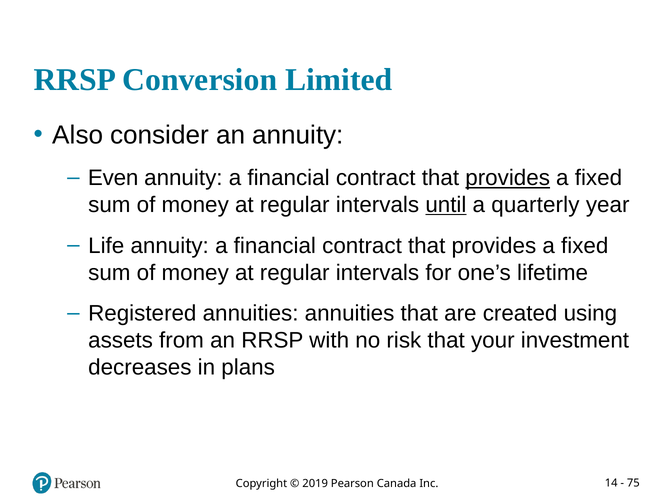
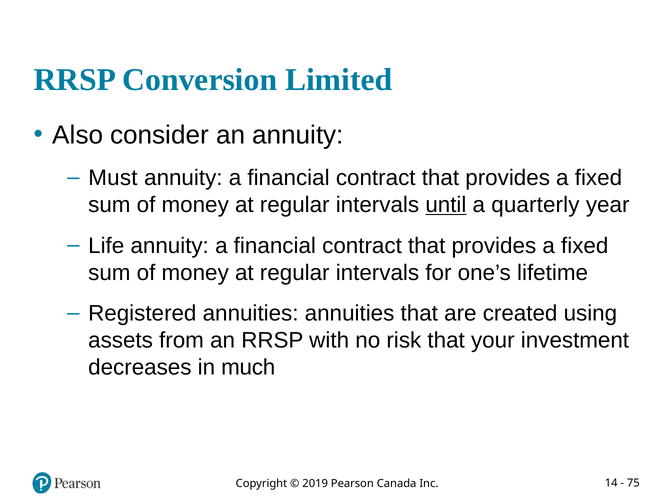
Even: Even -> Must (113, 178)
provides underline: present -> none (508, 178)
plans: plans -> much (248, 367)
